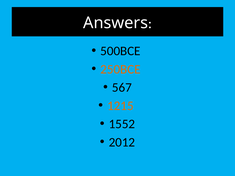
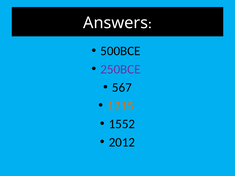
250BCE colour: orange -> purple (120, 69)
